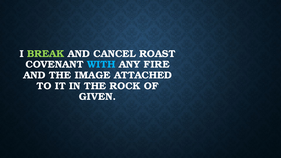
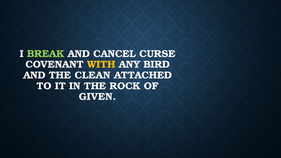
ROAST: ROAST -> CURSE (157, 54)
WITH colour: light blue -> yellow (101, 65)
FIRE: FIRE -> BIRD (157, 65)
IMAGE: IMAGE -> CLEAN (93, 75)
